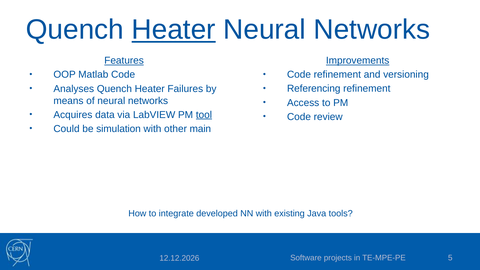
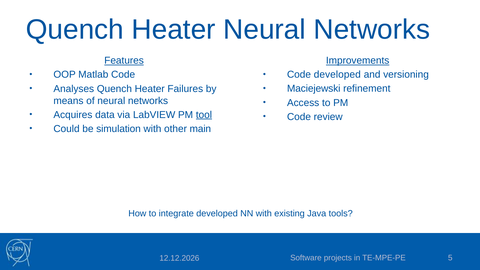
Heater underline: present -> none (174, 30)
Code refinement: refinement -> developed (337, 75)
Referencing: Referencing -> Maciejewski (314, 89)
